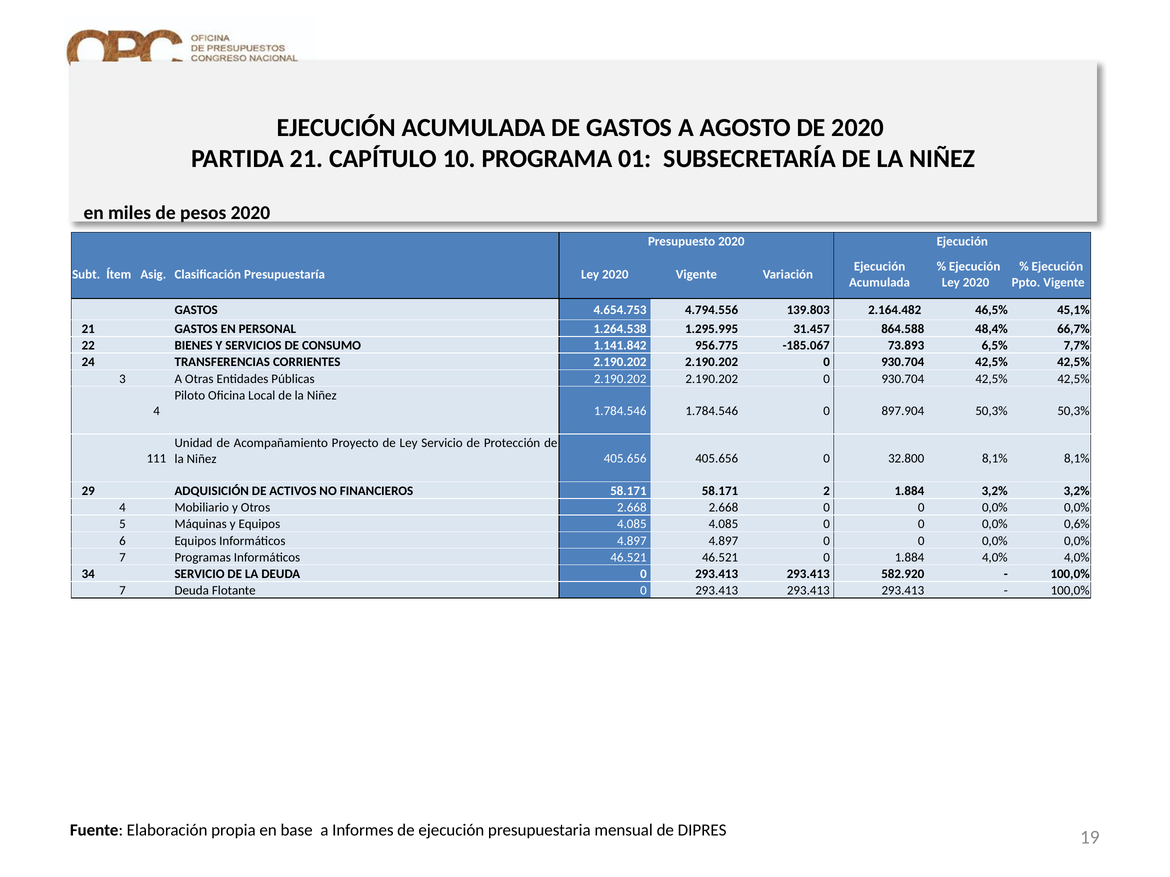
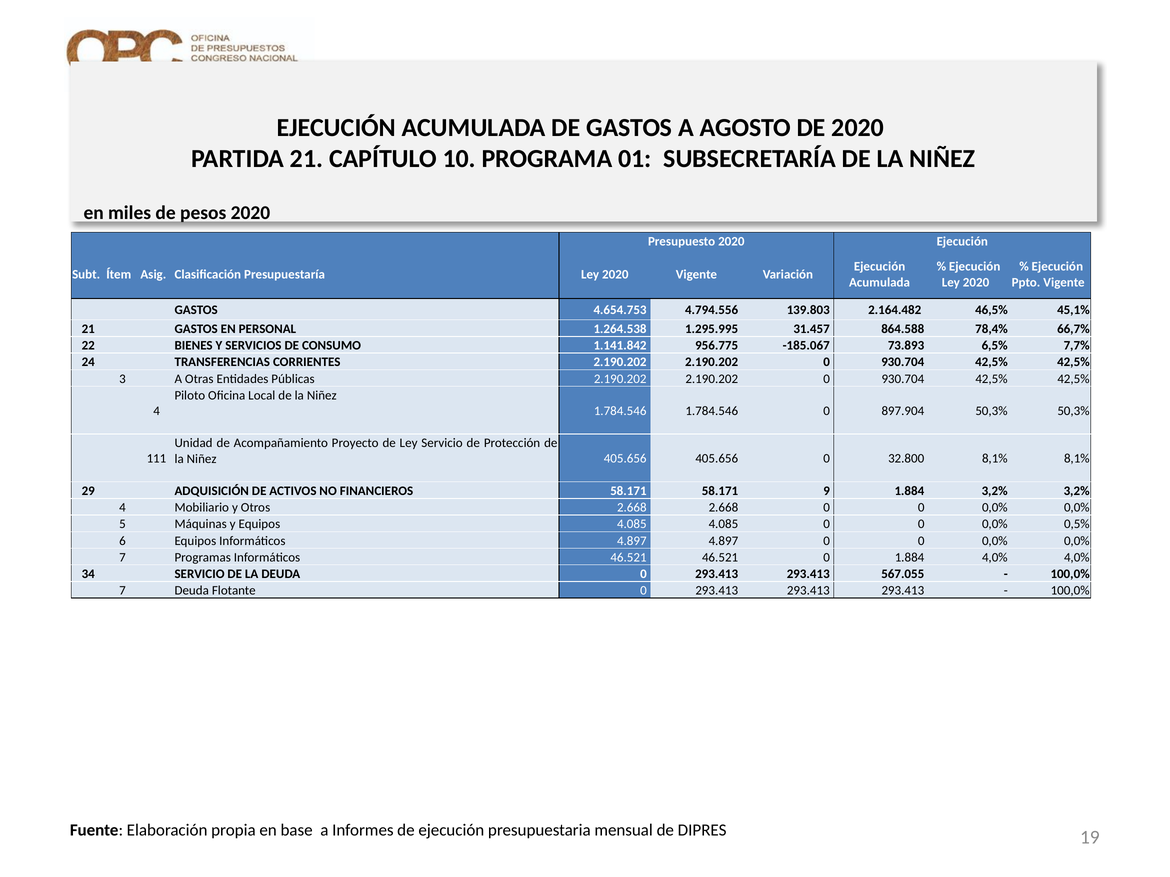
48,4%: 48,4% -> 78,4% (992, 329)
2: 2 -> 9 (827, 491)
0,6%: 0,6% -> 0,5% (1077, 524)
582.920: 582.920 -> 567.055 (903, 574)
